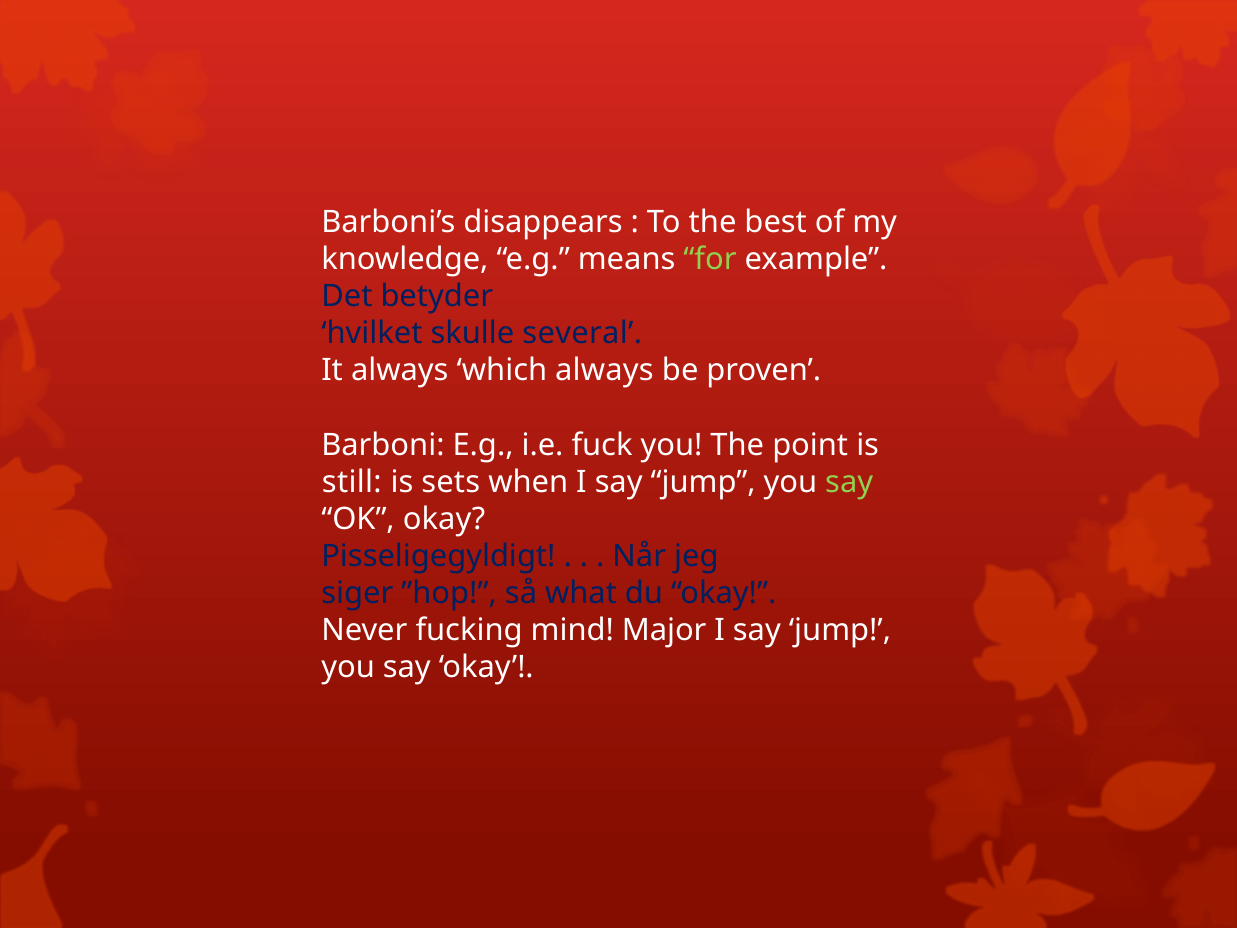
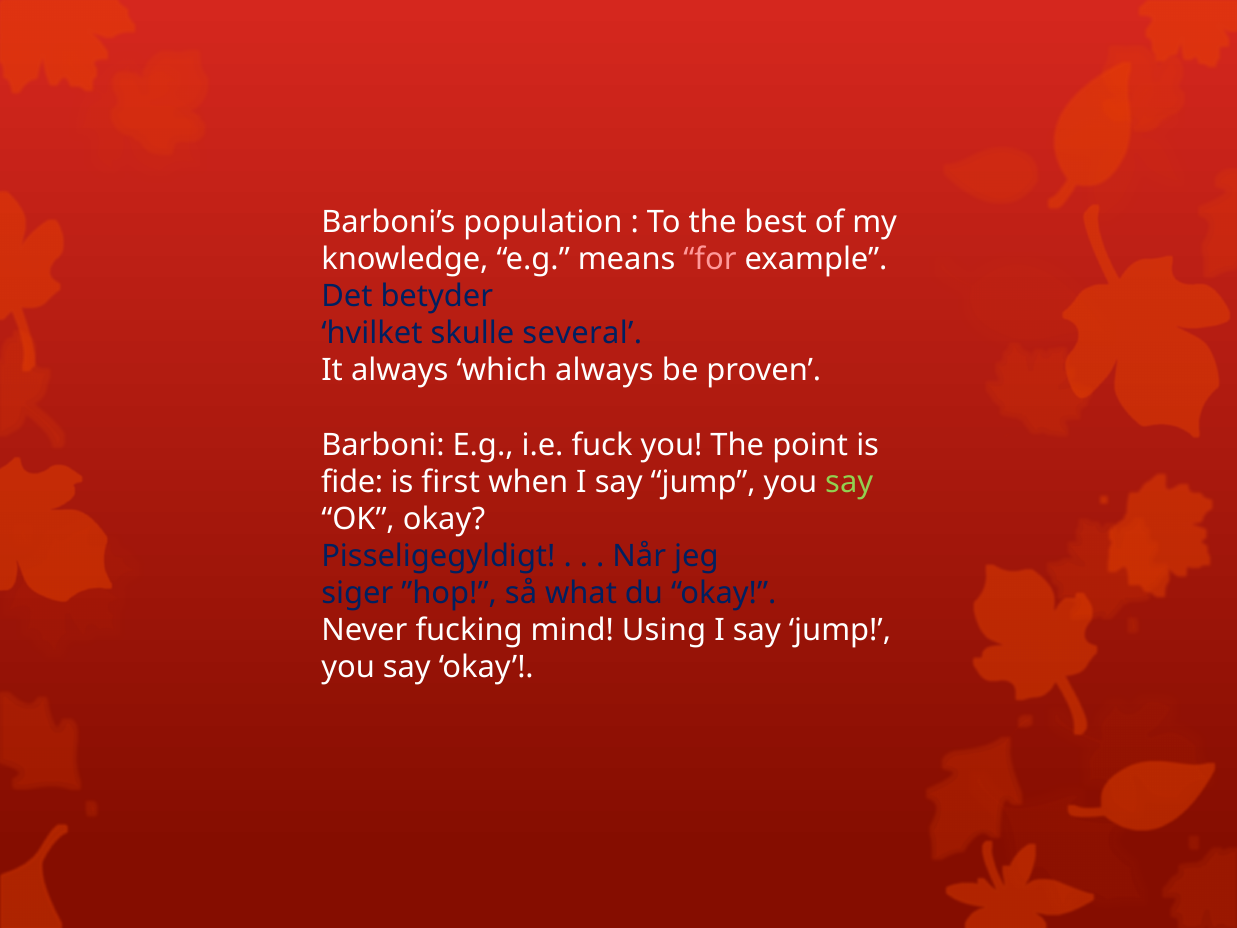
disappears: disappears -> population (543, 222)
for colour: light green -> pink (710, 259)
still: still -> fide (352, 482)
sets: sets -> first (451, 482)
Major: Major -> Using (664, 630)
